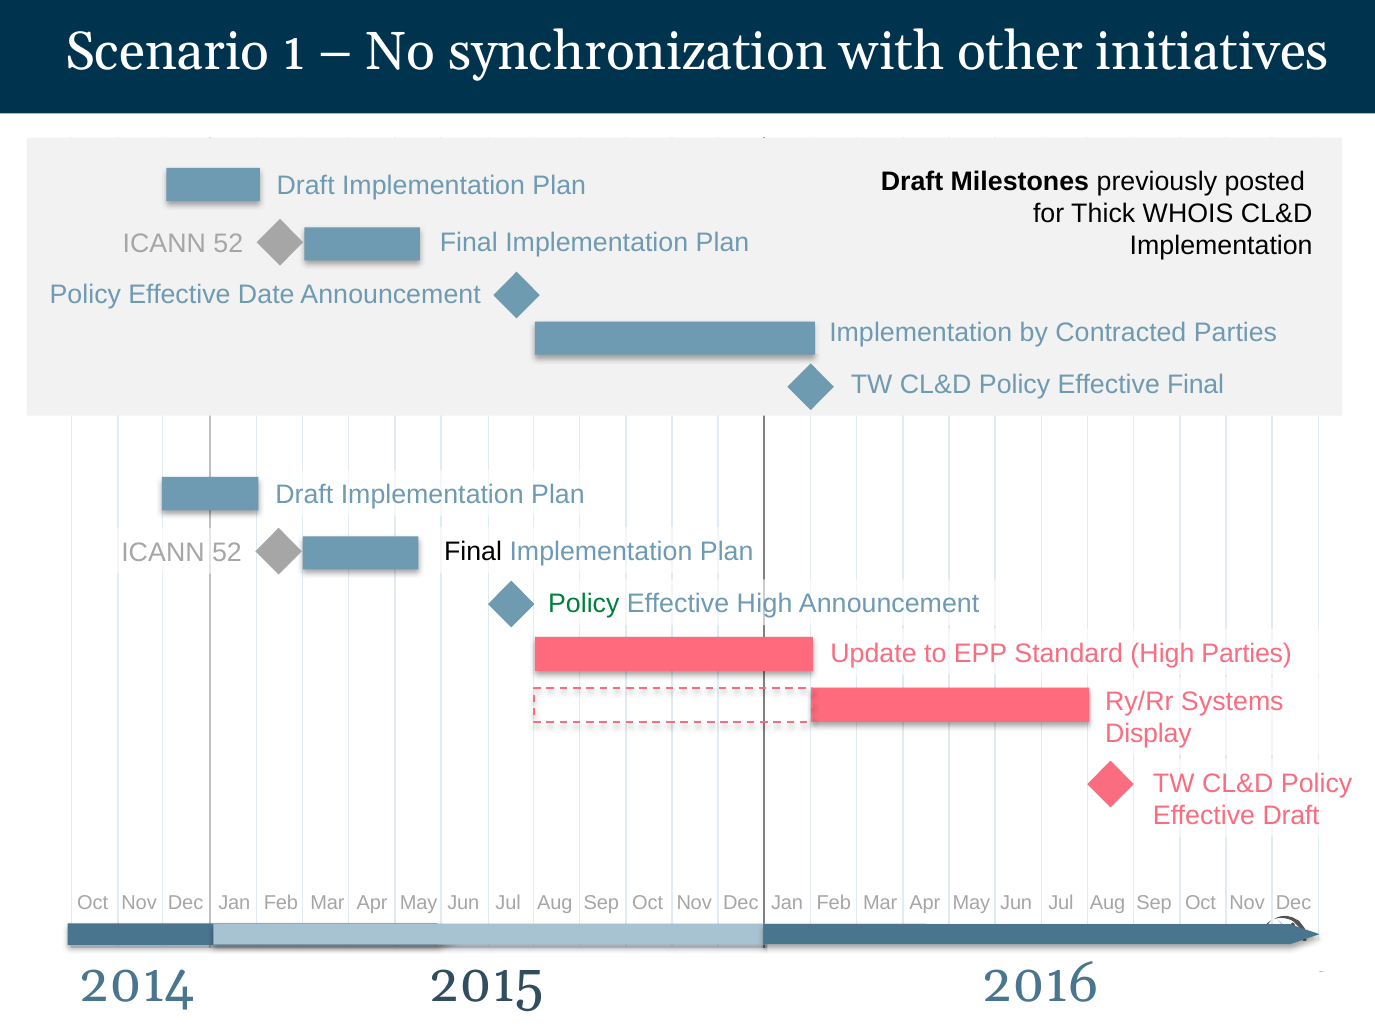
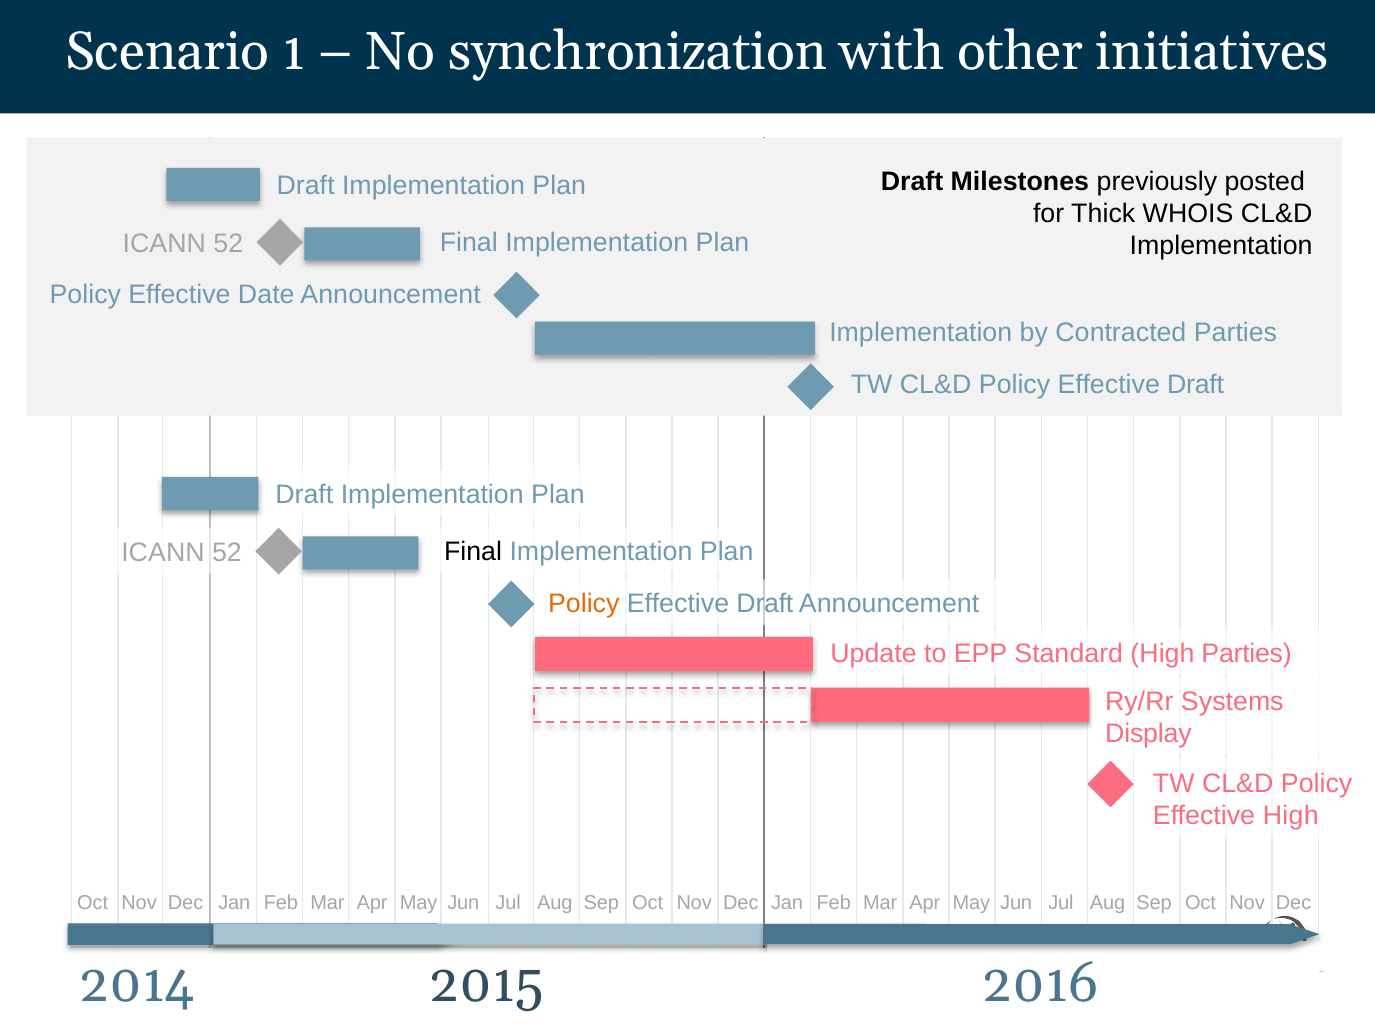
CL&D Policy Effective Final: Final -> Draft (1196, 385)
Policy colour: green -> orange (584, 604)
High: High -> Draft (765, 604)
Effective Draft: Draft -> High (1291, 816)
